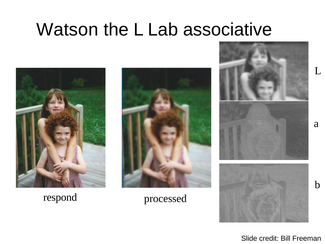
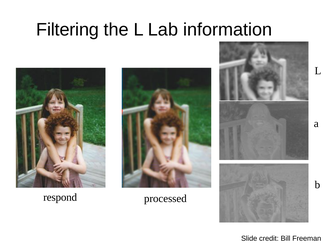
Watson: Watson -> Filtering (68, 30)
associative: associative -> information (228, 30)
